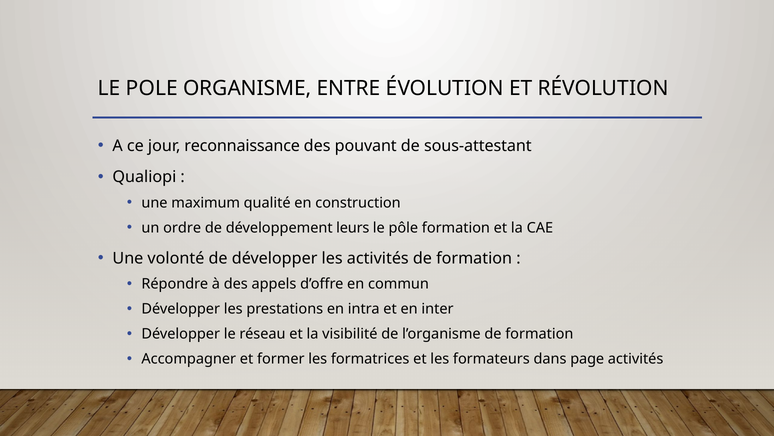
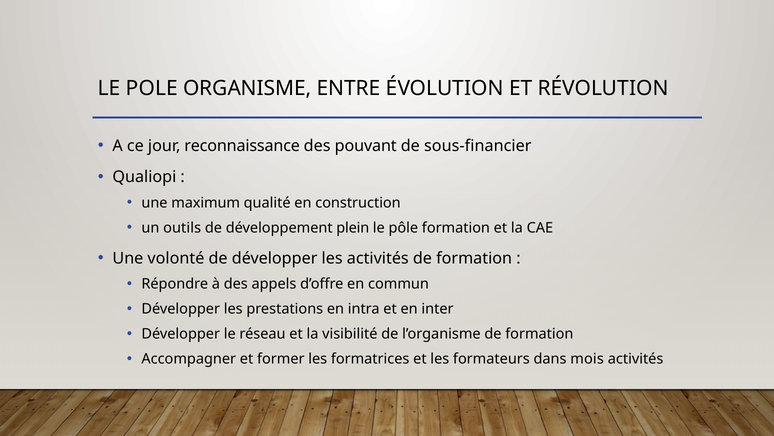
sous-attestant: sous-attestant -> sous-financier (478, 146)
ordre: ordre -> outils (182, 228)
leurs: leurs -> plein (353, 228)
page: page -> mois (587, 358)
